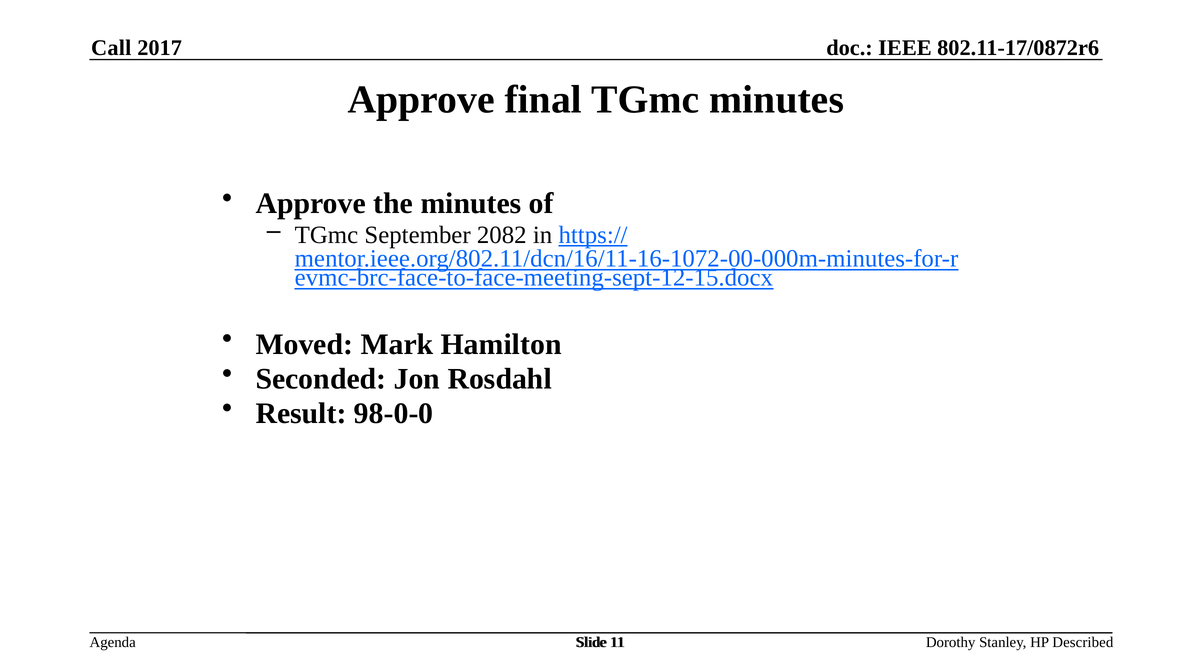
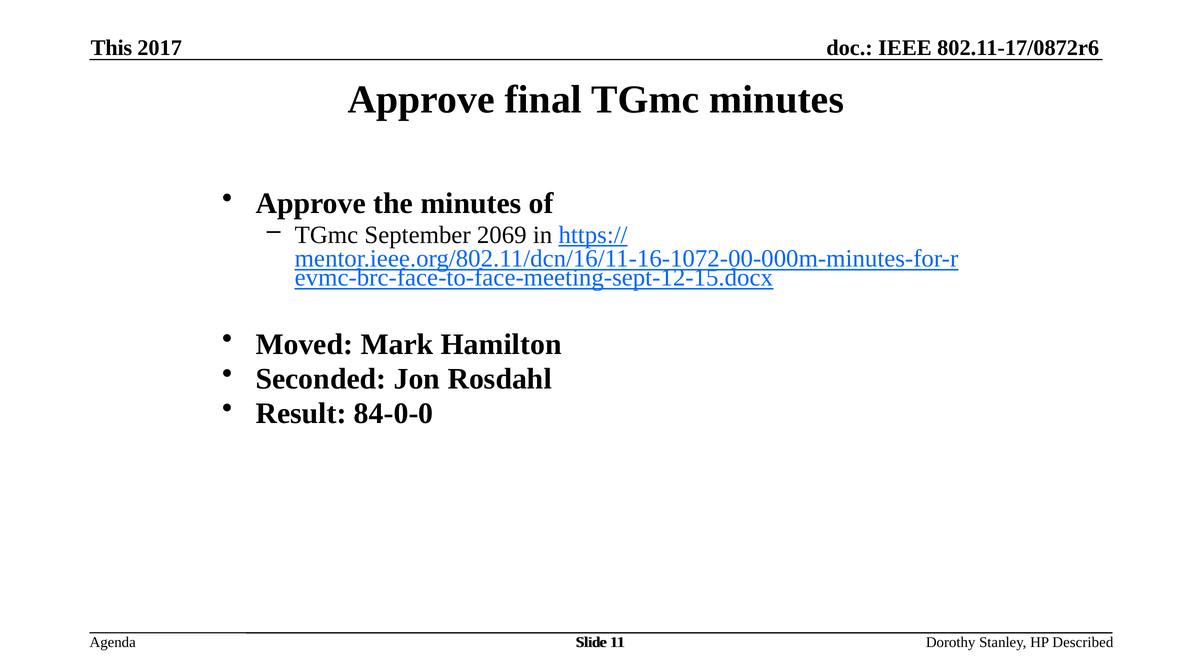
Call: Call -> This (111, 48)
2082: 2082 -> 2069 (502, 235)
98-0-0: 98-0-0 -> 84-0-0 (394, 414)
